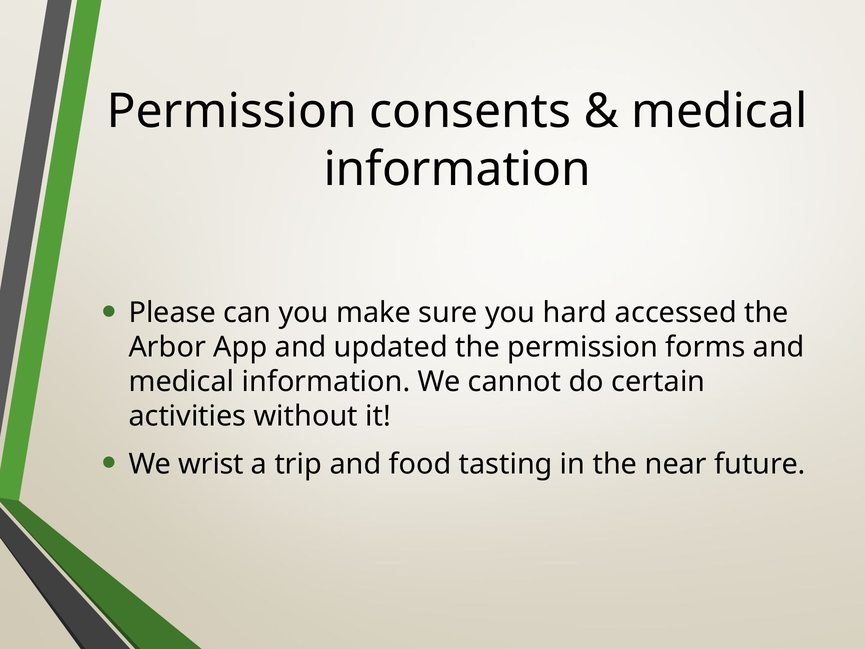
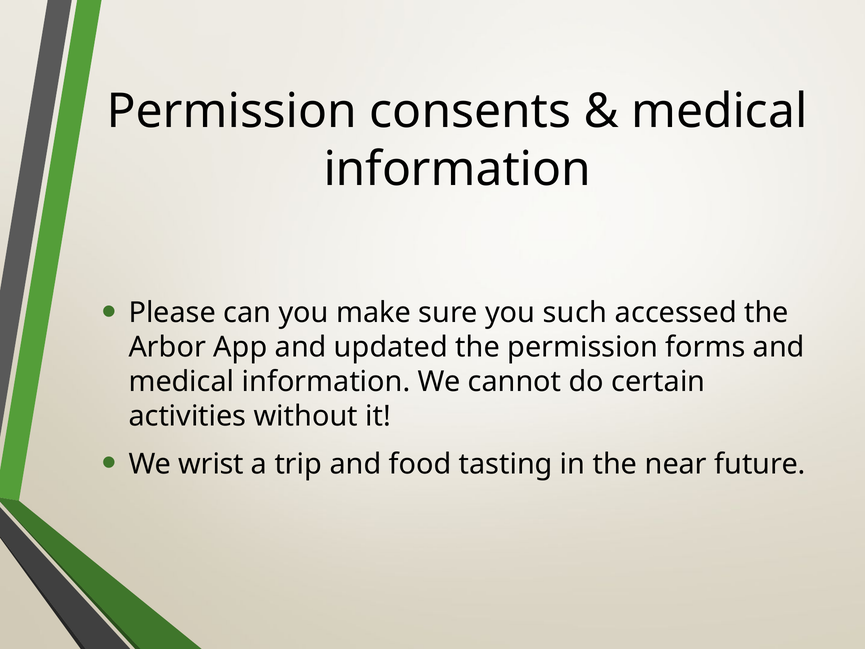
hard: hard -> such (575, 312)
